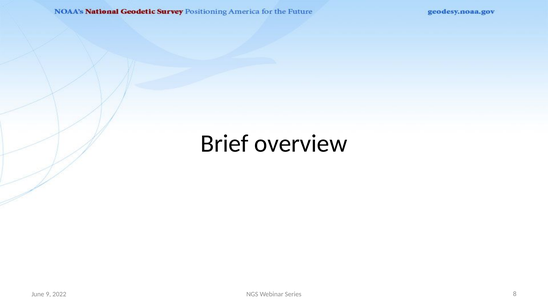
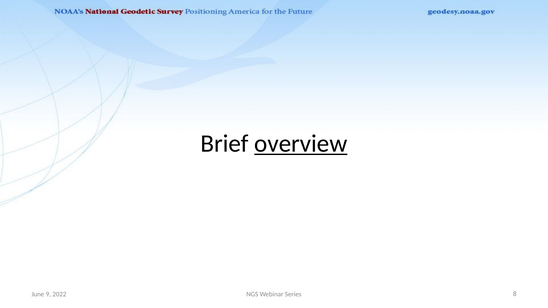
overview underline: none -> present (301, 144)
